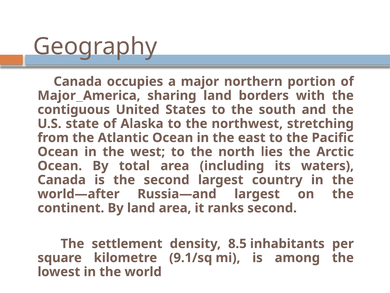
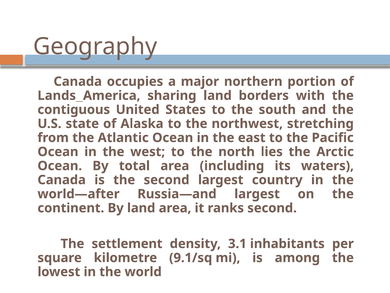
Major: Major -> Lands (57, 95)
8.5: 8.5 -> 3.1 (237, 243)
